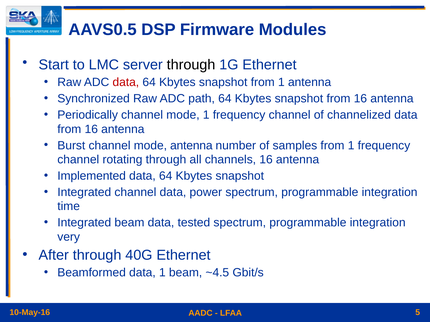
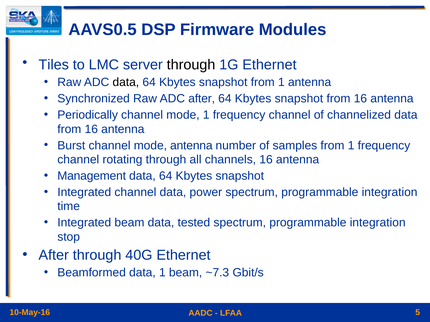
Start: Start -> Tiles (54, 65)
data colour: red -> black (126, 82)
ADC path: path -> after (202, 99)
Implemented: Implemented -> Management (92, 176)
very: very -> stop (69, 237)
~4.5: ~4.5 -> ~7.3 (217, 273)
